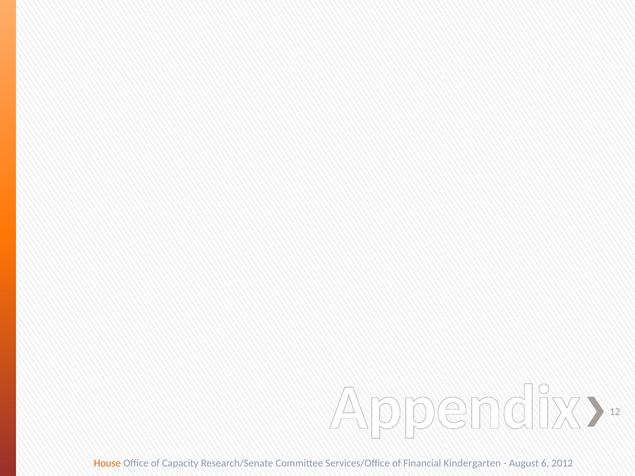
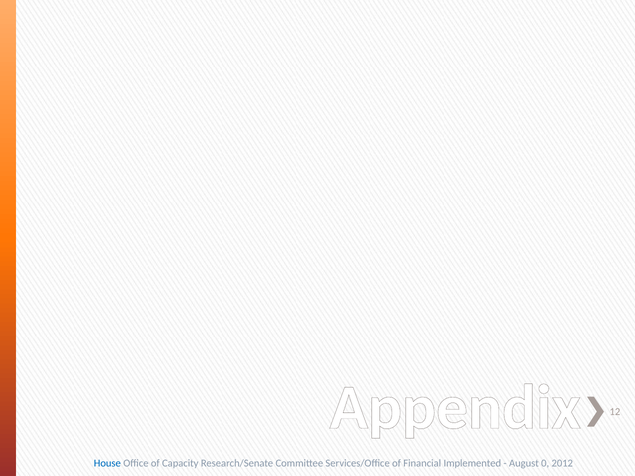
House colour: orange -> blue (107, 464)
Kindergarten: Kindergarten -> Implemented (472, 464)
6: 6 -> 0 (545, 464)
